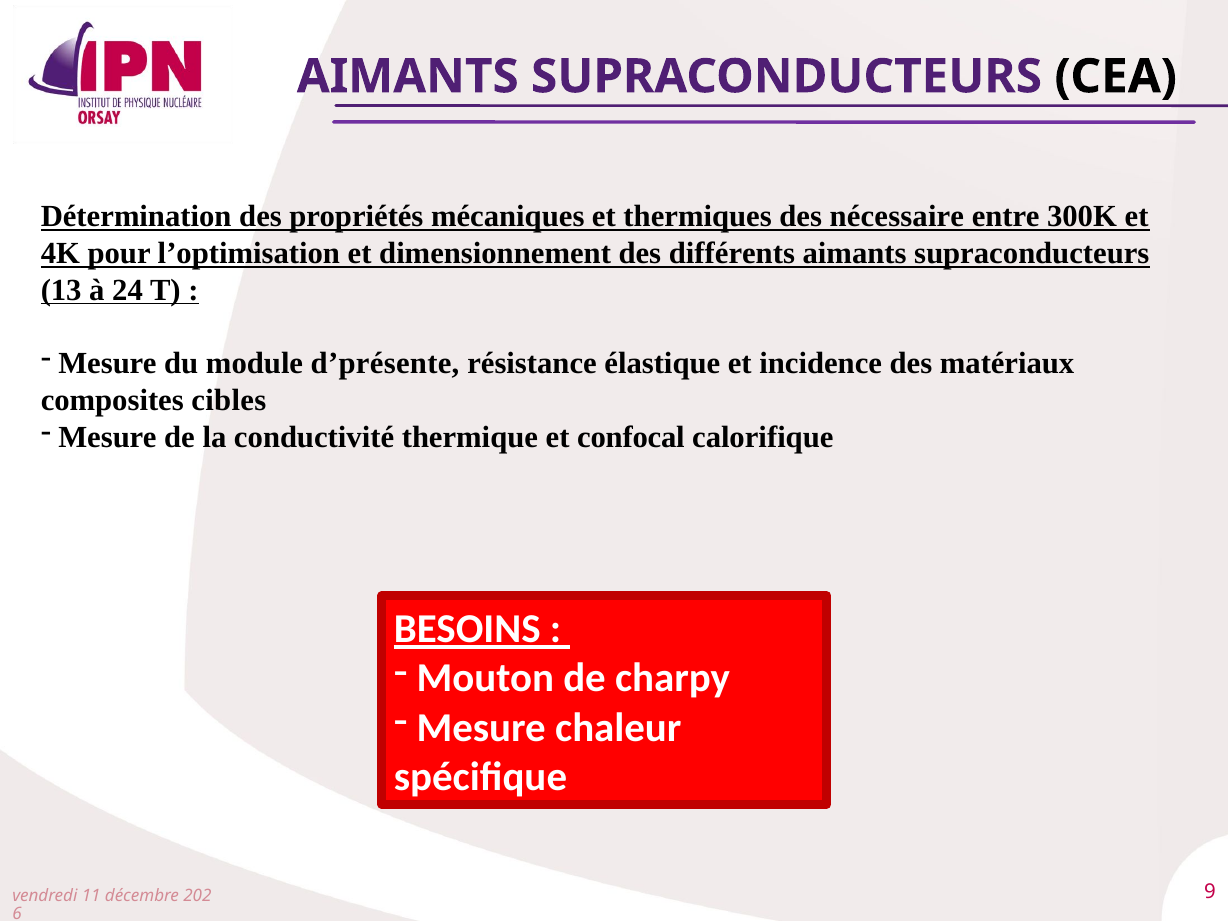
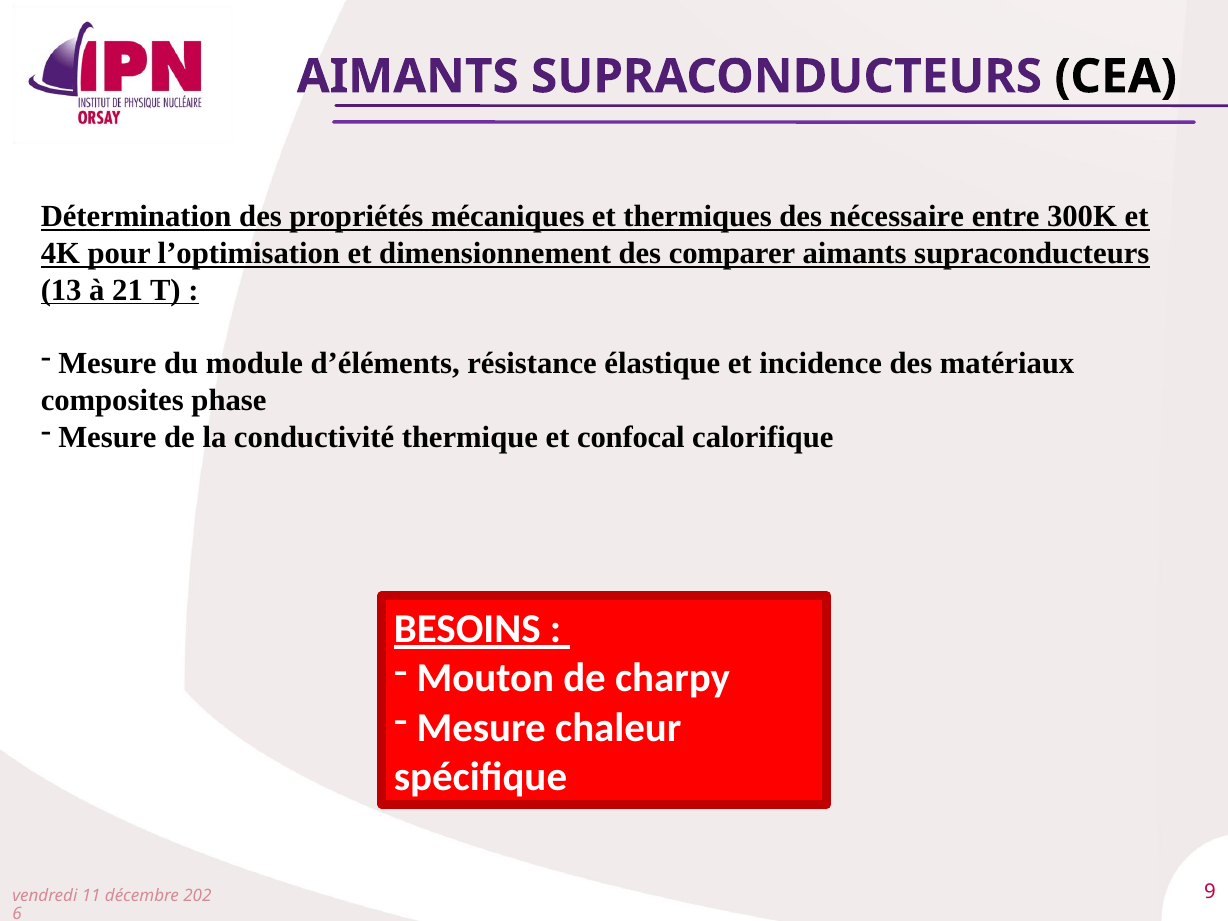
différents: différents -> comparer (732, 253)
24: 24 -> 21 (128, 290)
d’présente: d’présente -> d’éléments (385, 364)
cibles: cibles -> phase (229, 400)
